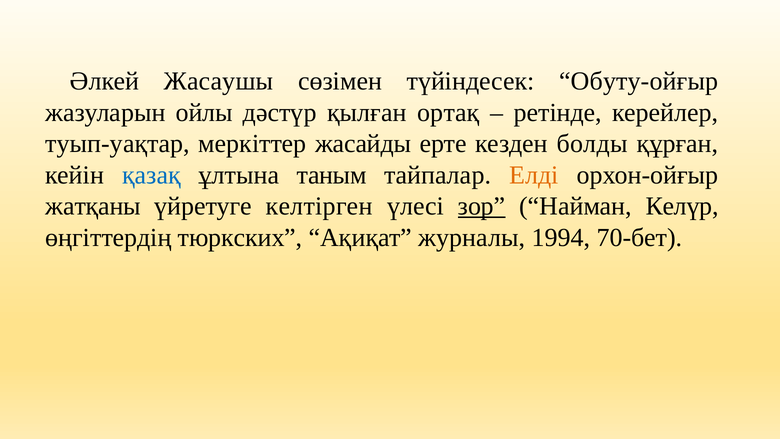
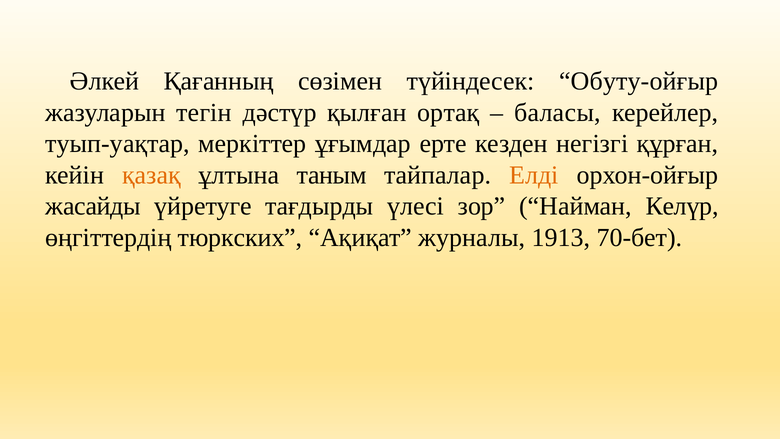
Жасаушы: Жасаушы -> Қағанның (219, 81)
ойлы: ойлы -> тегін (204, 113)
ретінде: ретінде -> баласы (558, 113)
жасайды: жасайды -> ұғымдар (363, 144)
болды: болды -> негізгі (592, 144)
қазақ colour: blue -> orange (151, 175)
жатқаны: жатқаны -> жасайды (93, 206)
келтірген: келтірген -> тағдырды (319, 206)
зор underline: present -> none (482, 206)
1994: 1994 -> 1913 (561, 237)
